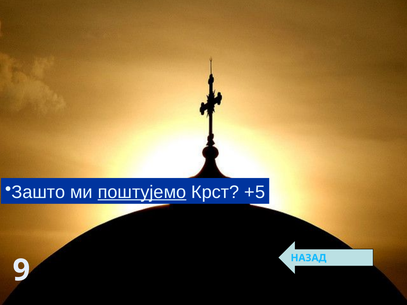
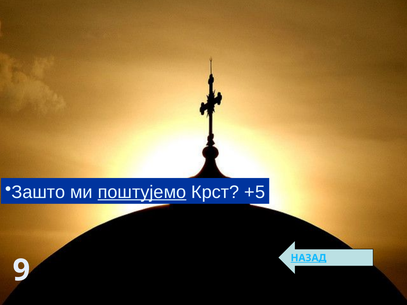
НАЗАД underline: none -> present (309, 258)
